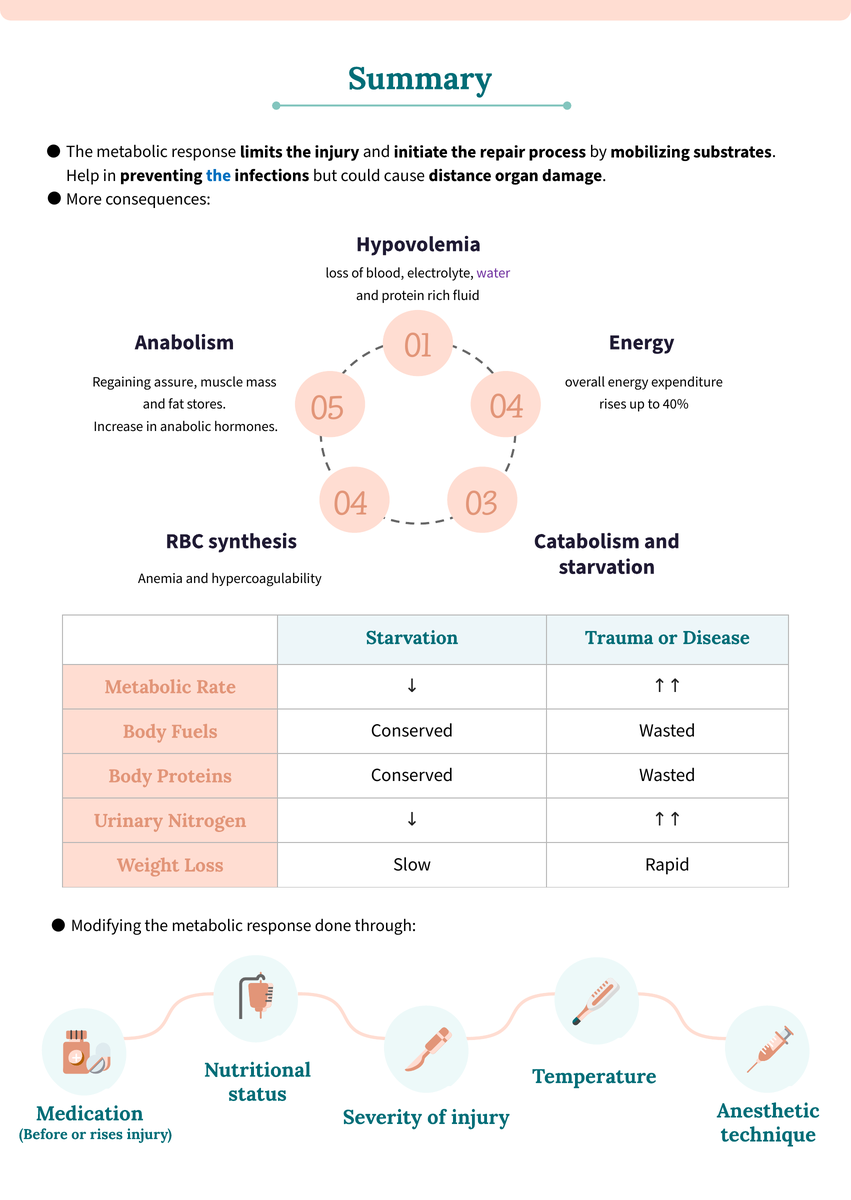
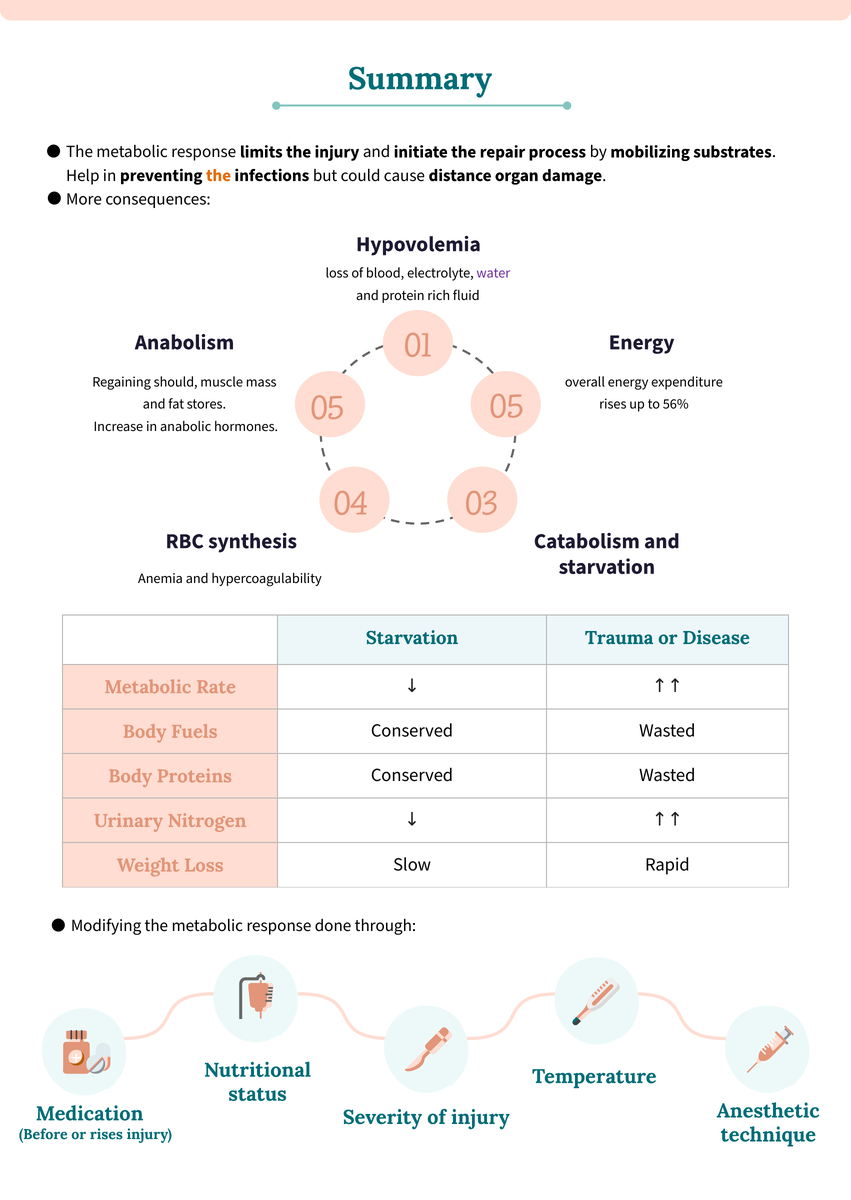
the colour: blue -> orange (219, 175)
assure: assure -> should (176, 382)
05 04: 04 -> 05 (506, 408)
40%: 40% -> 56% (676, 404)
